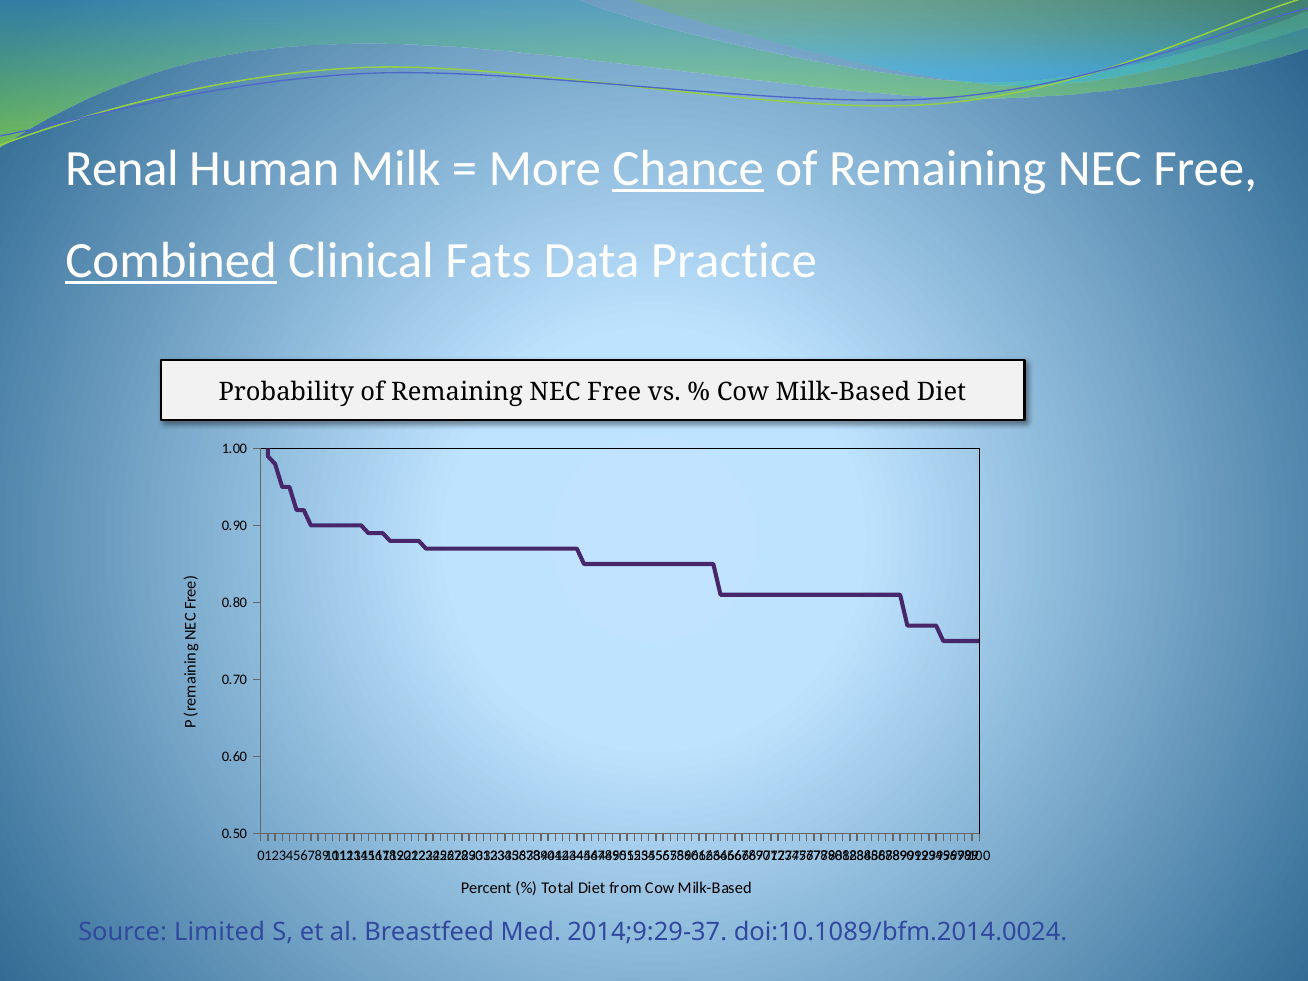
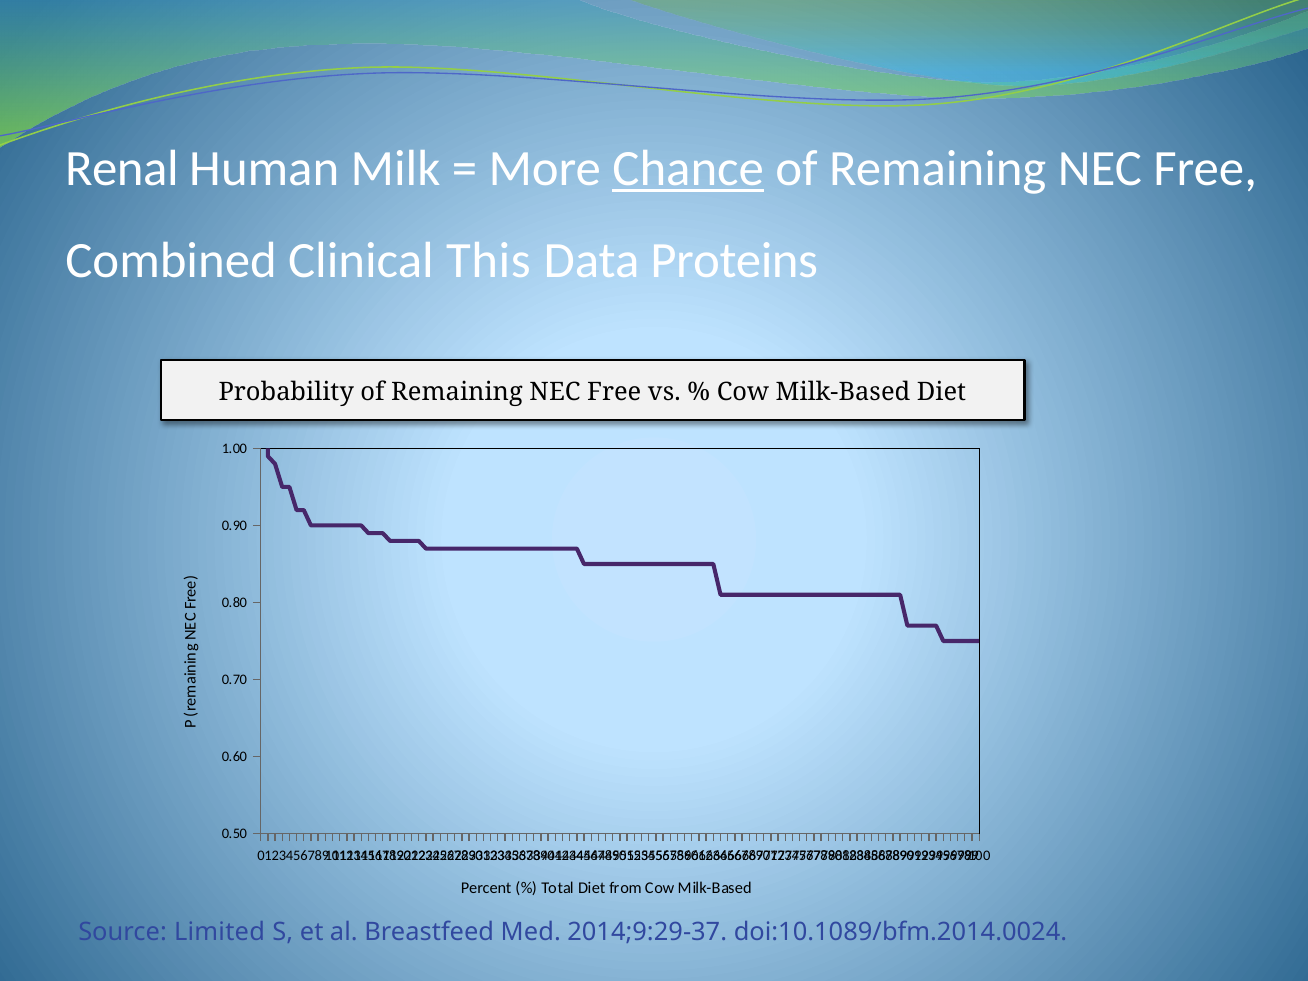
Combined underline: present -> none (171, 260)
Fats: Fats -> This (488, 260)
Practice: Practice -> Proteins (734, 260)
